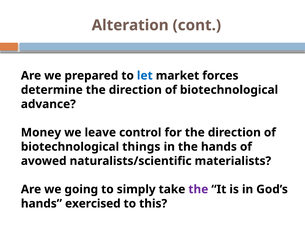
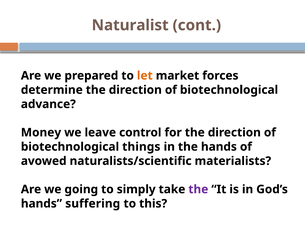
Alteration: Alteration -> Naturalist (130, 25)
let colour: blue -> orange (145, 76)
exercised: exercised -> suffering (93, 203)
